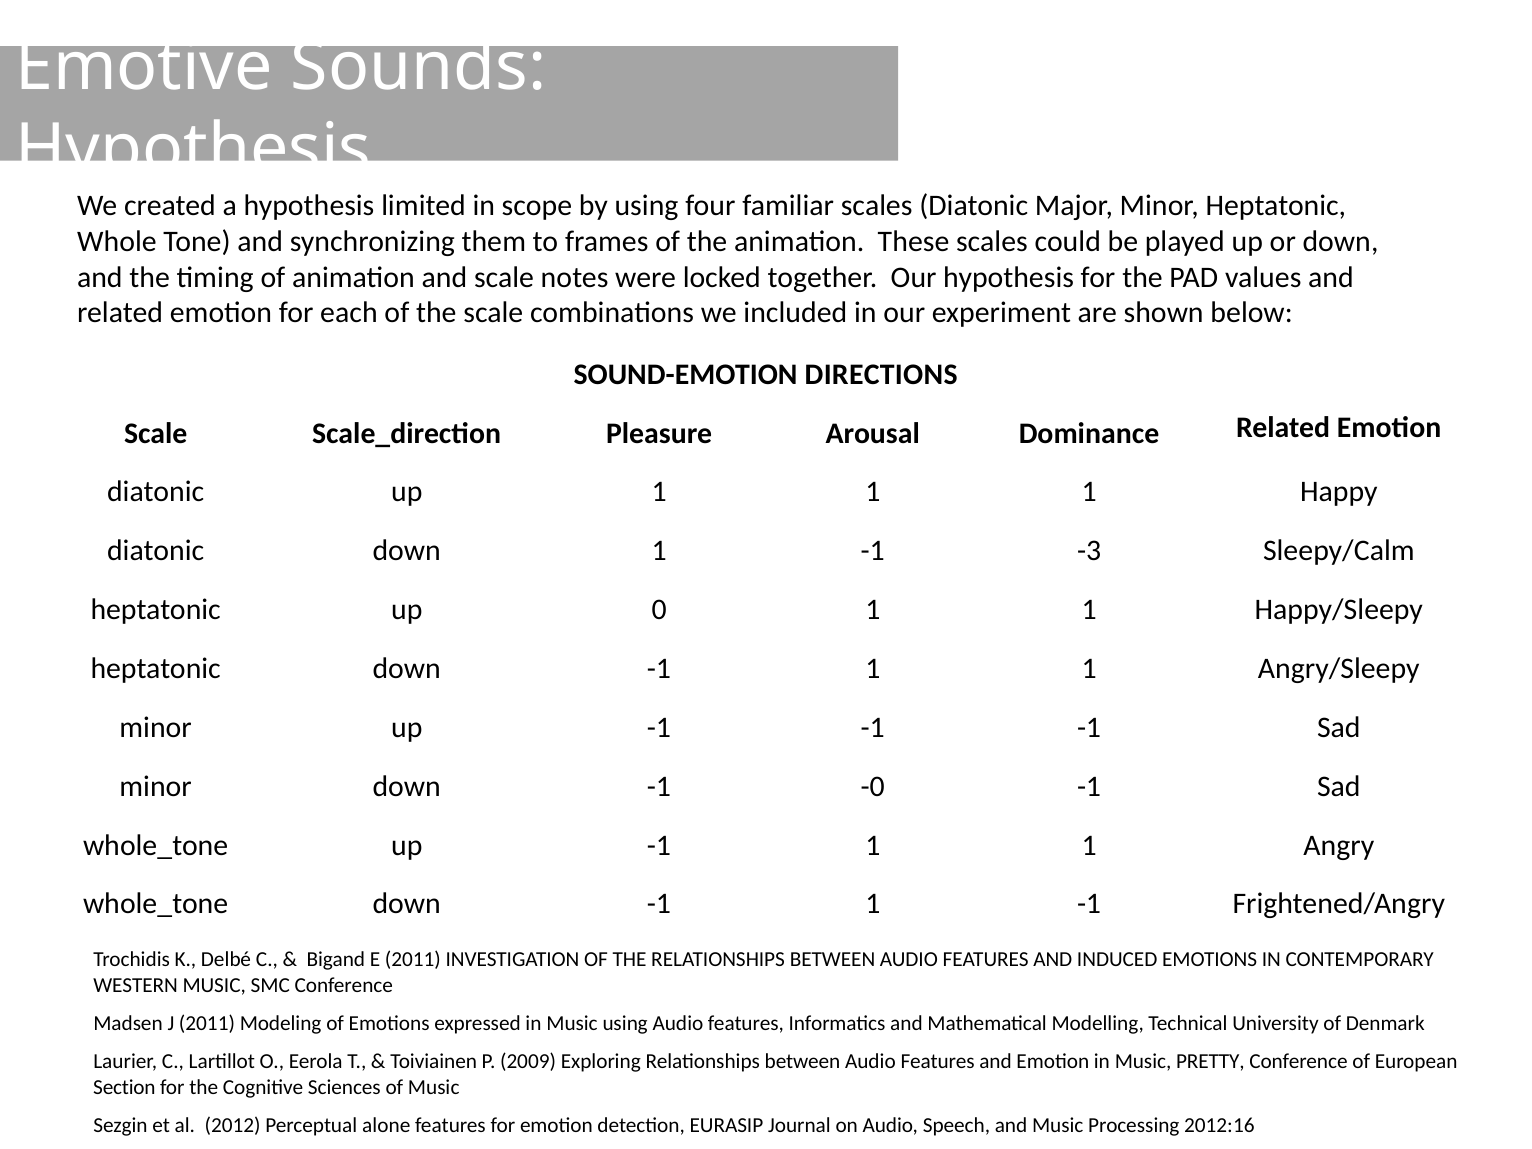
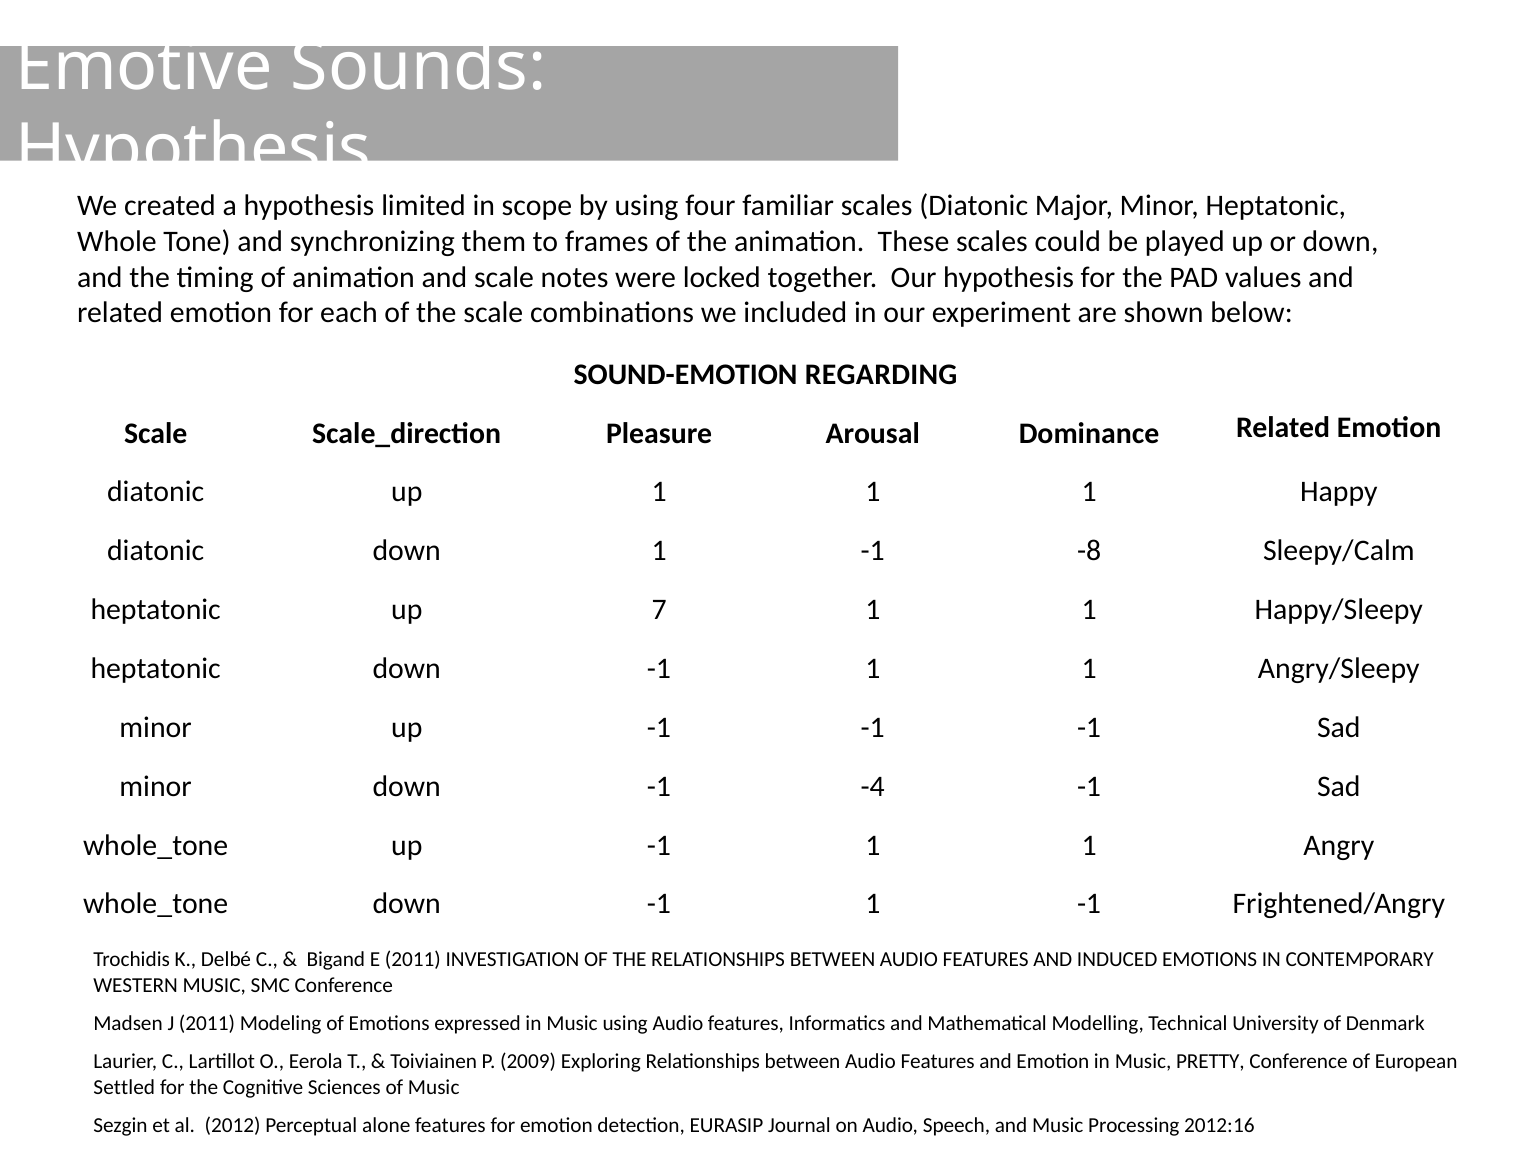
DIRECTIONS: DIRECTIONS -> REGARDING (881, 374)
-3: -3 -> -8 (1089, 551)
0: 0 -> 7 (659, 610)
-0: -0 -> -4 (873, 786)
Section: Section -> Settled (124, 1087)
